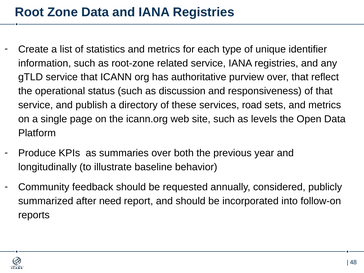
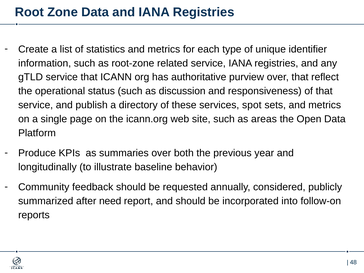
road: road -> spot (252, 105)
levels: levels -> areas (264, 119)
